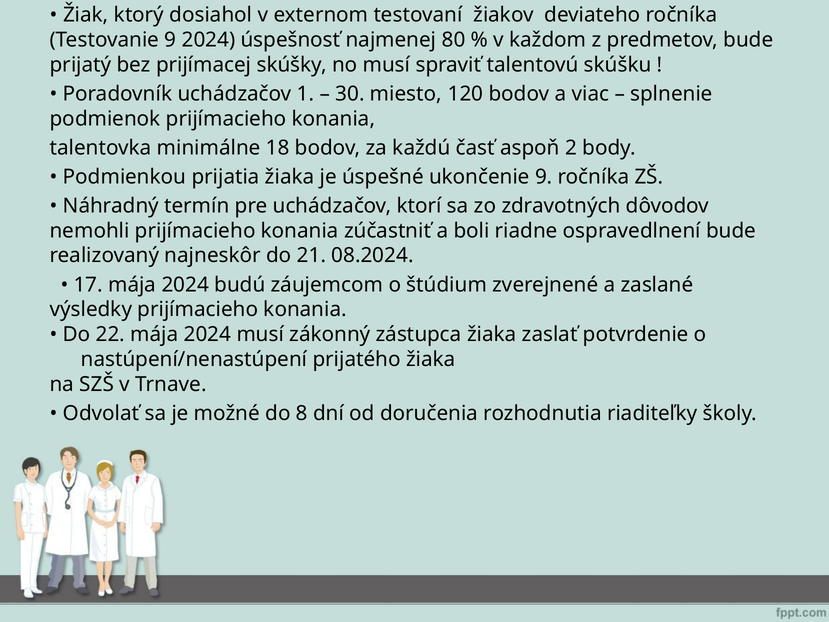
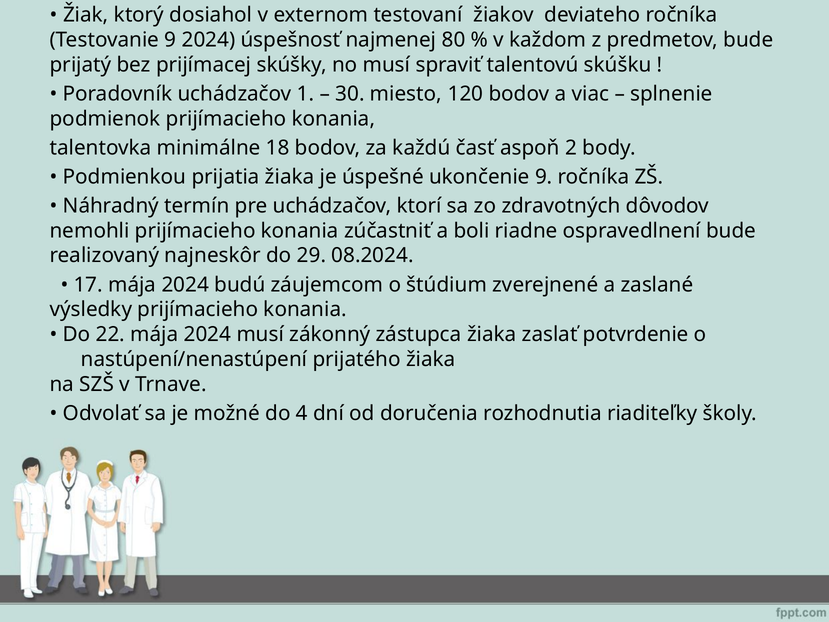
21: 21 -> 29 (311, 256)
8: 8 -> 4 (302, 413)
